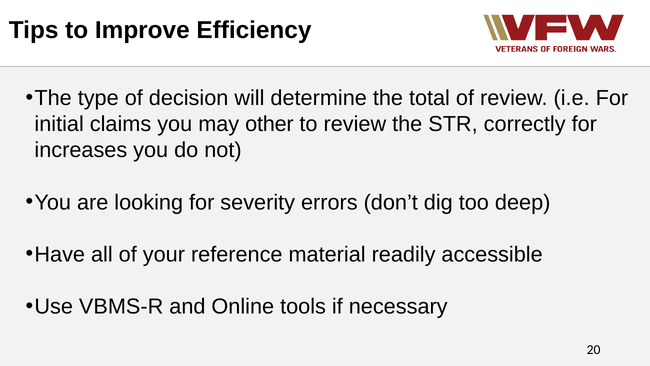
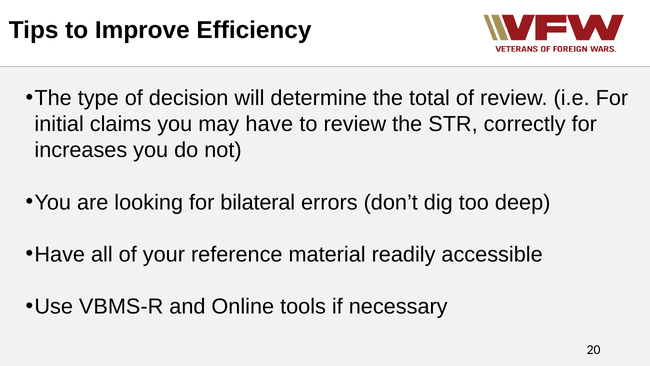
may other: other -> have (269, 124)
severity: severity -> bilateral (258, 202)
